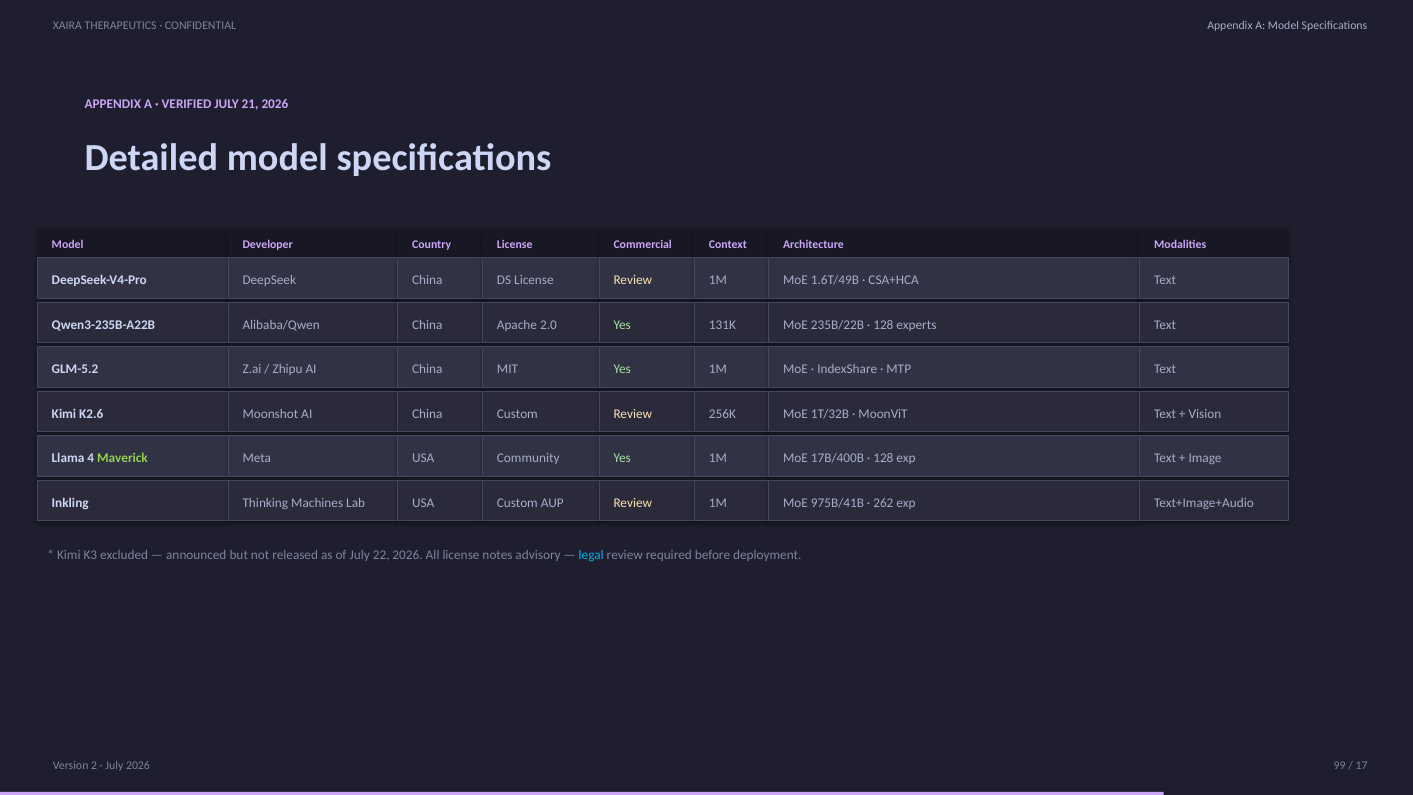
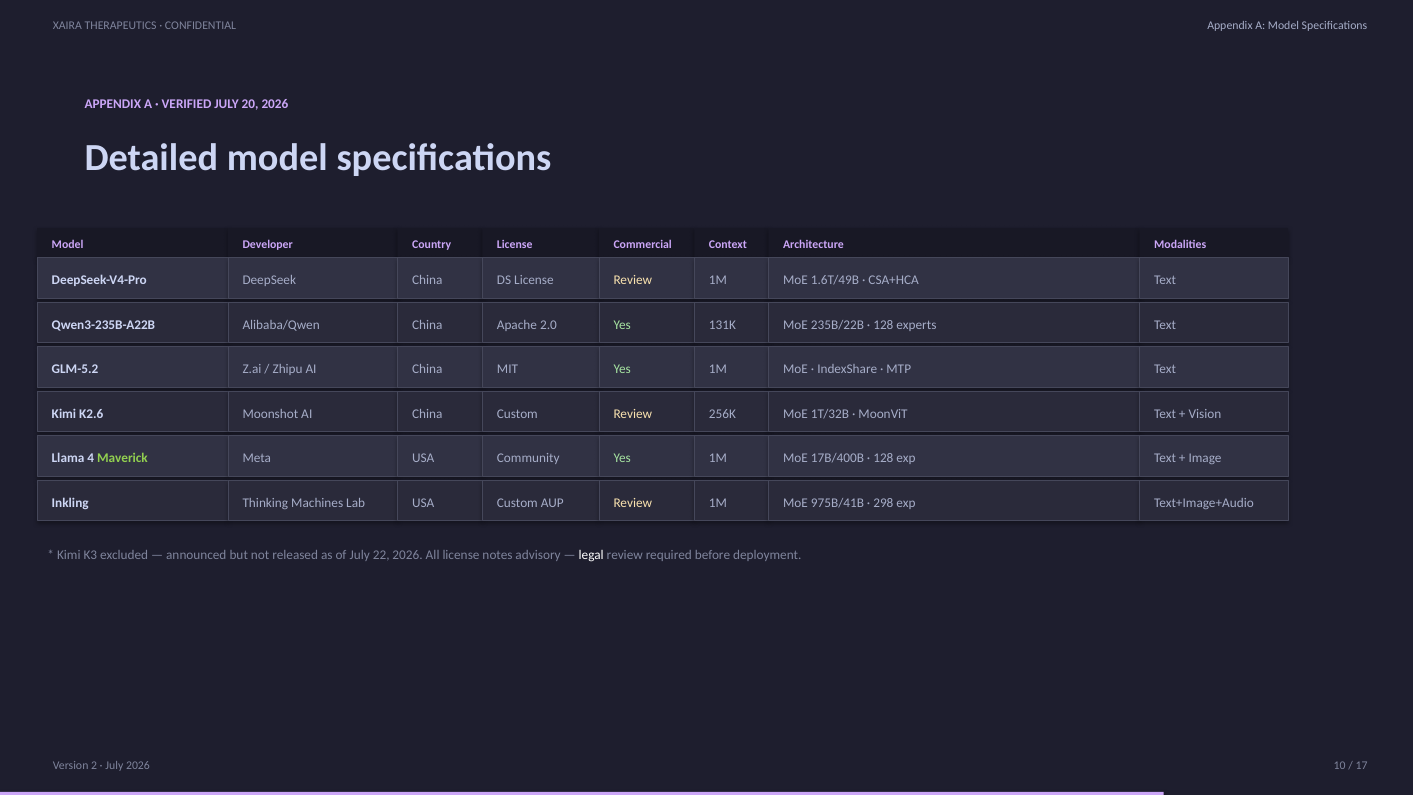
21: 21 -> 20 (250, 104)
262: 262 -> 298 (883, 503)
legal colour: light blue -> white (591, 555)
99: 99 -> 10 (1340, 766)
